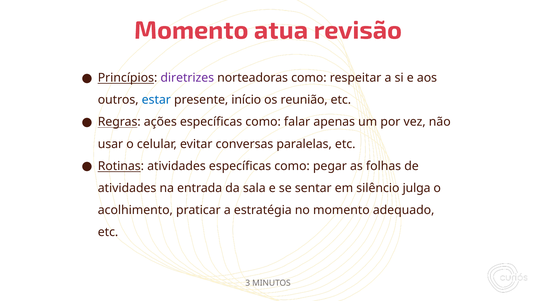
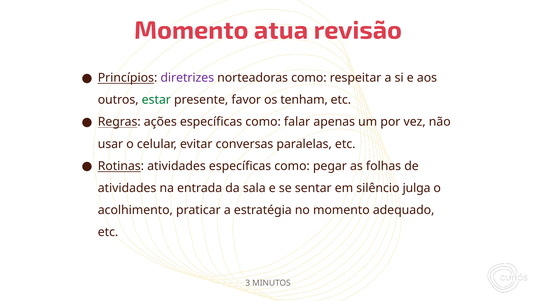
estar colour: blue -> green (156, 100)
início: início -> favor (246, 100)
reunião: reunião -> tenham (304, 100)
